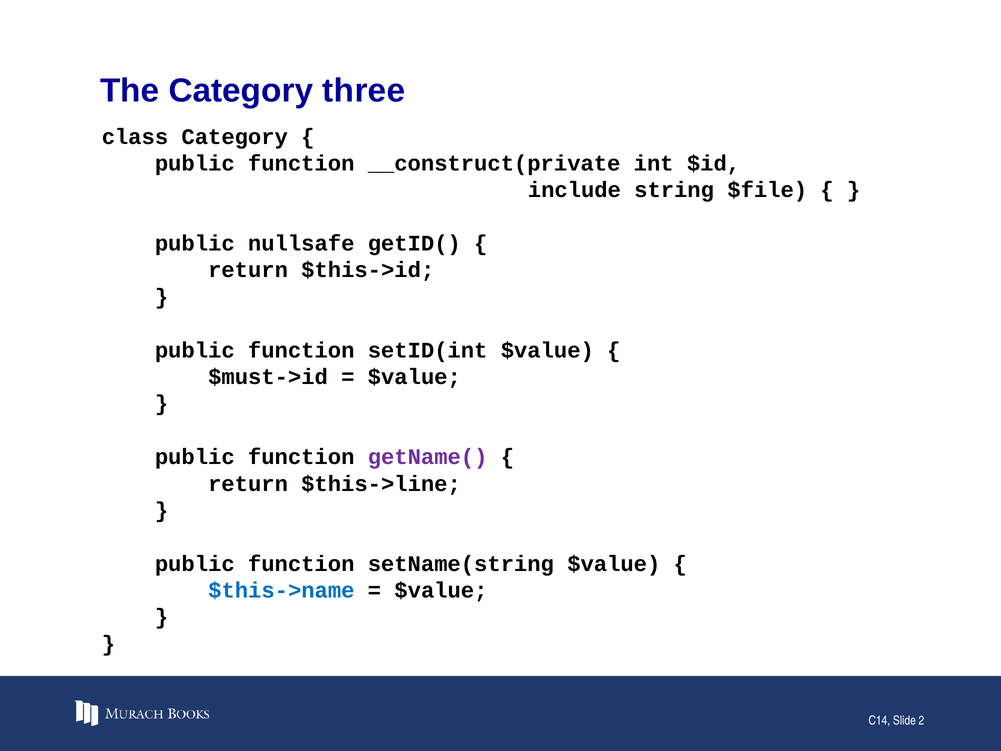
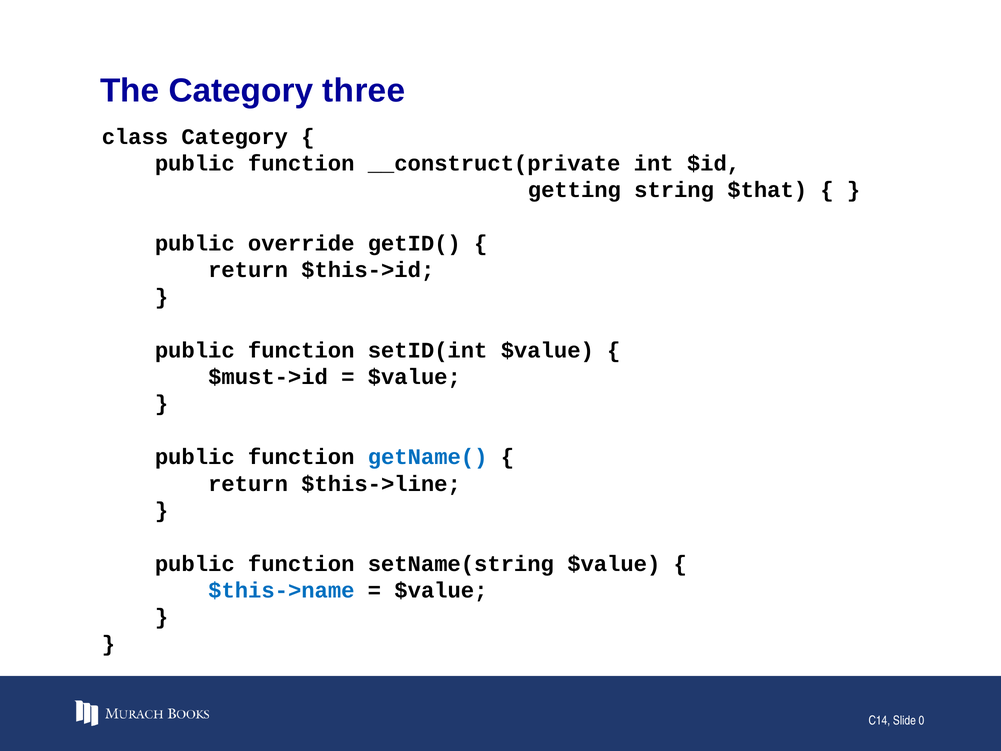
include: include -> getting (574, 190)
$file: $file -> $that (767, 190)
nullsafe: nullsafe -> override (301, 243)
getName( colour: purple -> blue (428, 457)
2: 2 -> 0 (921, 720)
